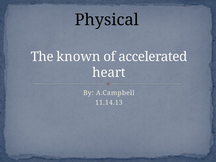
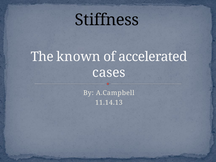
Physical: Physical -> Stiffness (107, 20)
heart: heart -> cases (109, 73)
